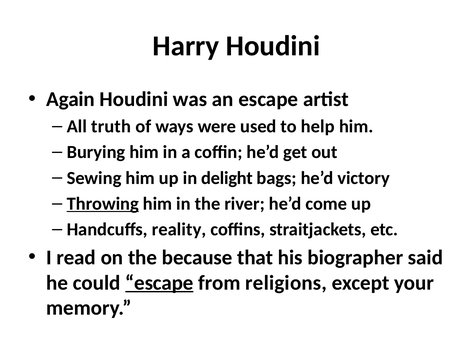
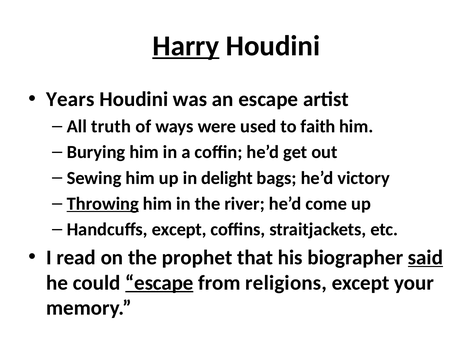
Harry underline: none -> present (186, 46)
Again: Again -> Years (70, 99)
help: help -> faith (318, 126)
Handcuffs reality: reality -> except (179, 229)
because: because -> prophet (197, 257)
said underline: none -> present (426, 257)
